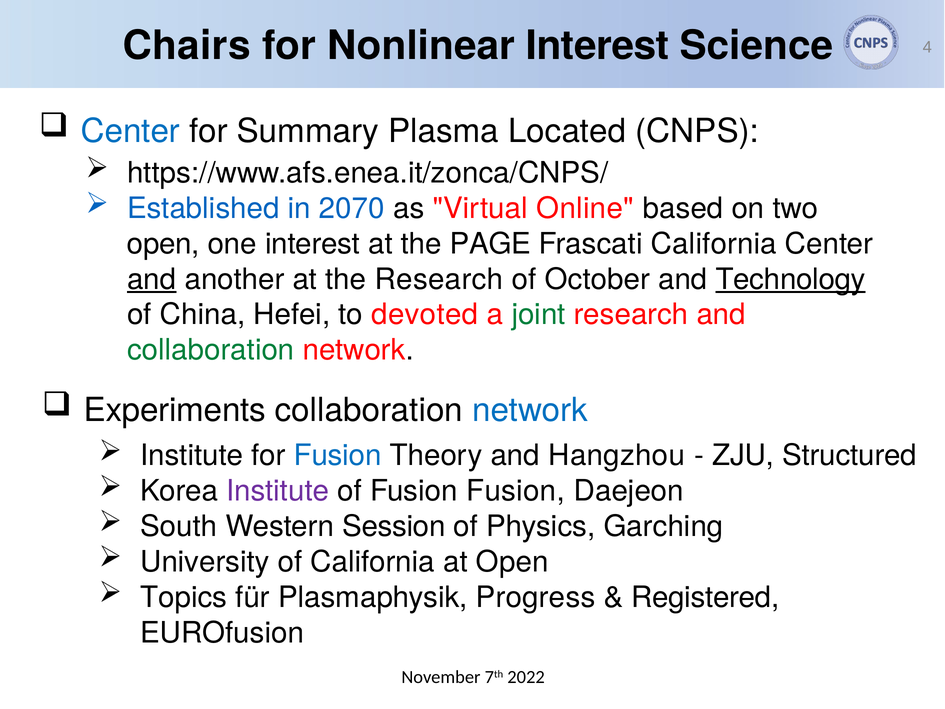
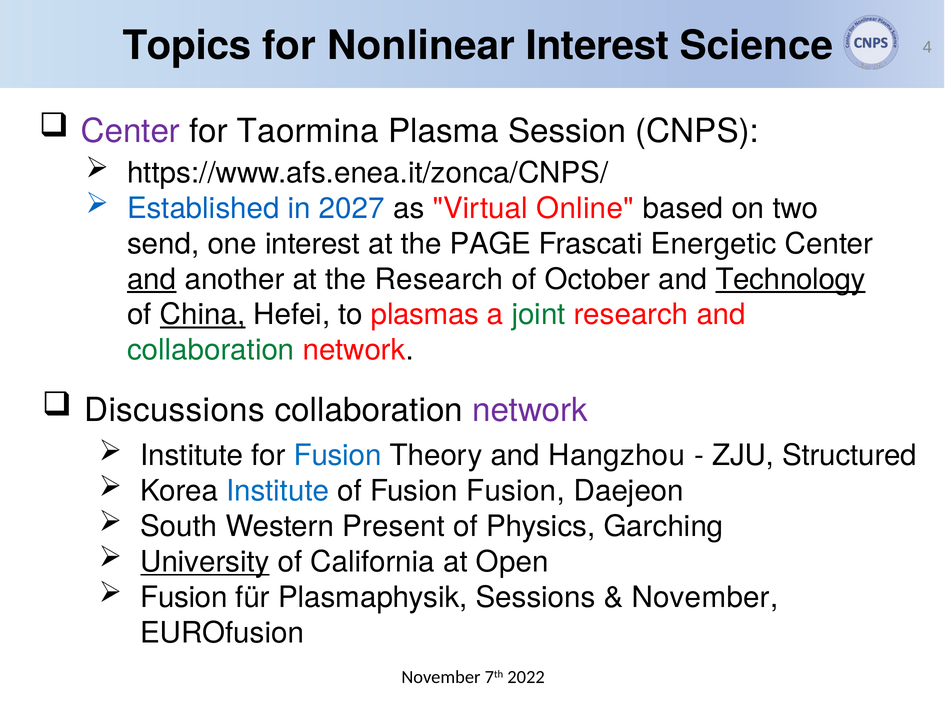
Chairs: Chairs -> Topics (187, 46)
Center colour: blue -> purple (130, 131)
Summary: Summary -> Taormina (308, 131)
Located: Located -> Session (567, 131)
2070: 2070 -> 2027 (352, 208)
open: open -> send (163, 244)
Frascati California: California -> Energetic (714, 244)
China underline: none -> present (203, 315)
devoted: devoted -> plasmas (425, 315)
Experiments: Experiments -> Discussions (174, 410)
network colour: blue -> purple (530, 410)
Institute colour: purple -> blue (278, 491)
Session: Session -> Present (394, 526)
University underline: none -> present (205, 562)
Topics: Topics -> Fusion (184, 597)
Progress: Progress -> Sessions (536, 597)
Registered: Registered -> November (705, 597)
